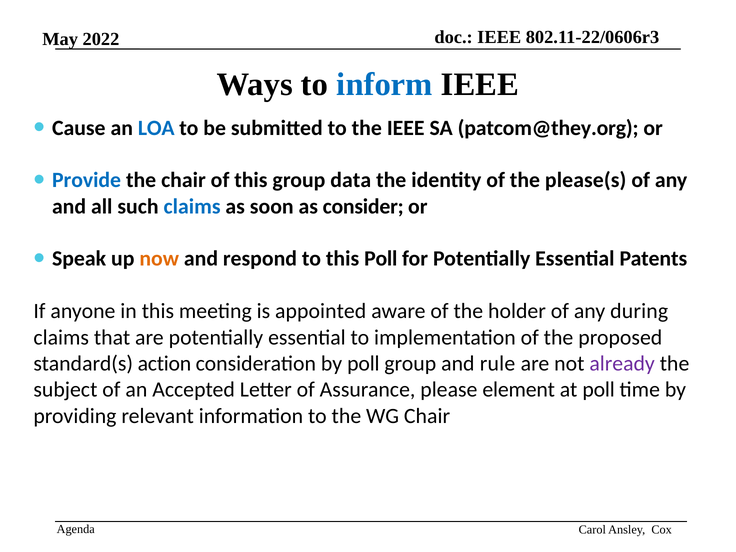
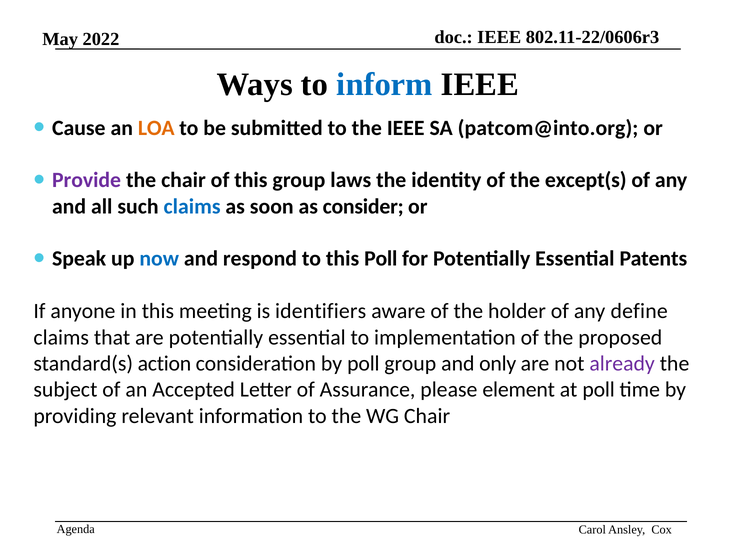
LOA colour: blue -> orange (156, 128)
patcom@they.org: patcom@they.org -> patcom@into.org (548, 128)
Provide colour: blue -> purple (87, 180)
data: data -> laws (351, 180)
please(s: please(s -> except(s (586, 180)
now colour: orange -> blue (159, 259)
appointed: appointed -> identifiers (321, 311)
during: during -> define (639, 311)
rule: rule -> only (498, 364)
